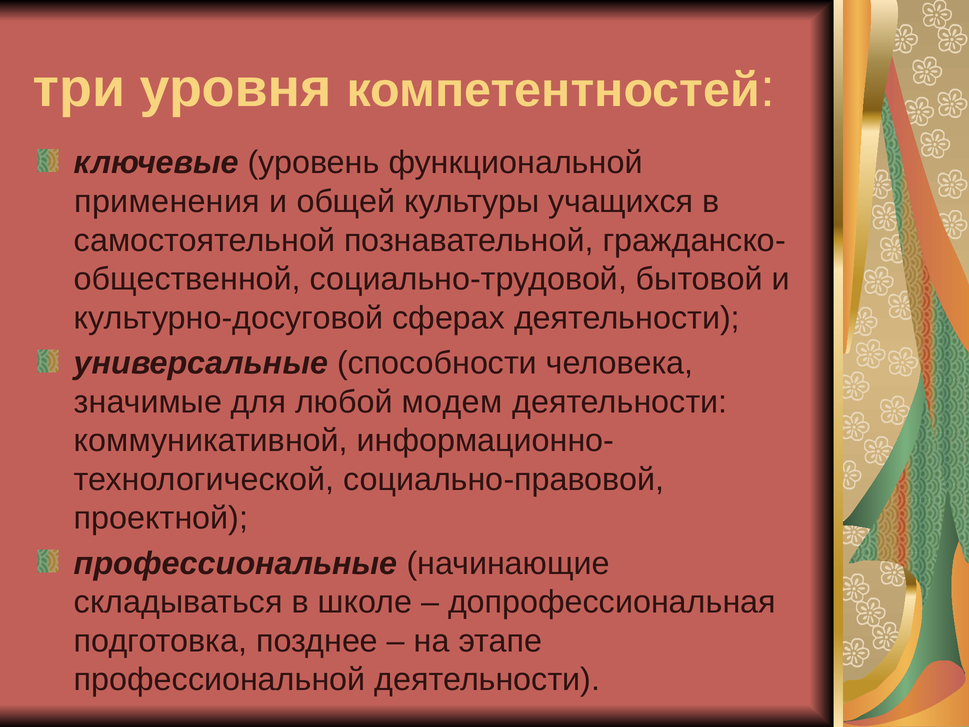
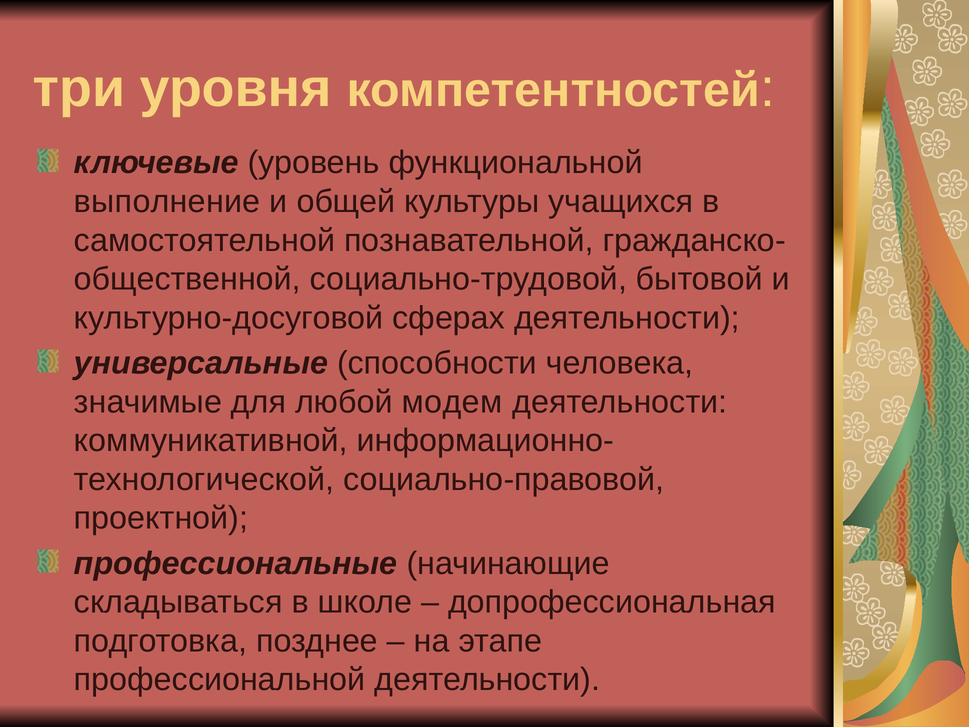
применения: применения -> выполнение (167, 202)
